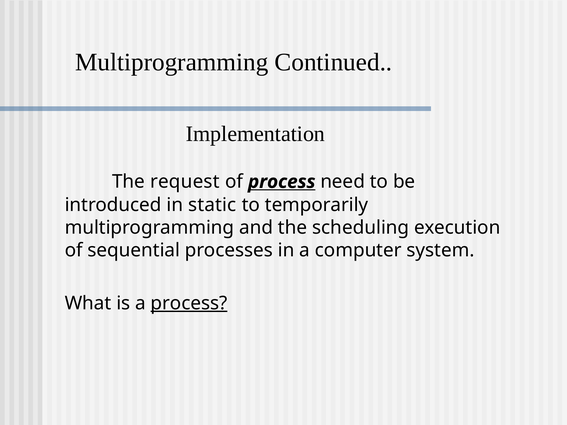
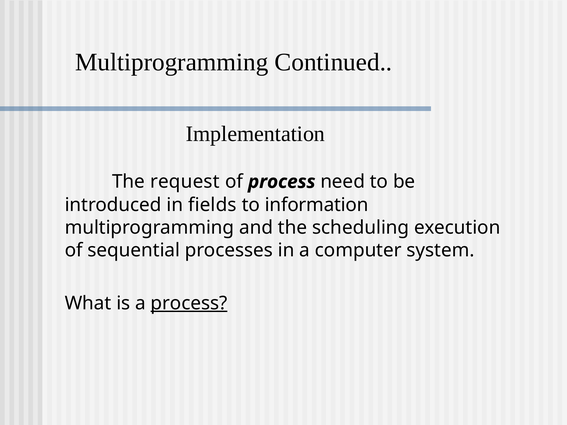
process underline: present -> none (282, 182)
static: static -> fields (212, 205)
temporarily: temporarily -> information (317, 205)
